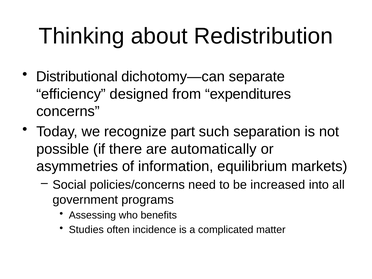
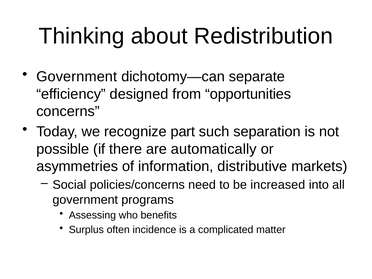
Distributional: Distributional -> Government (77, 77)
expenditures: expenditures -> opportunities (248, 94)
equilibrium: equilibrium -> distributive (252, 166)
Studies: Studies -> Surplus (86, 230)
